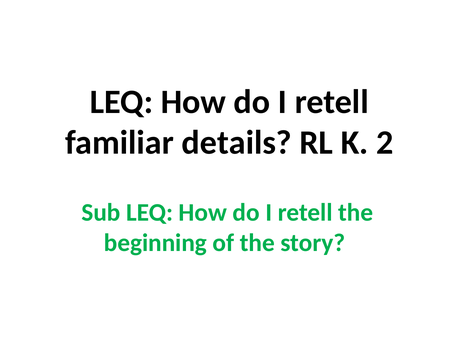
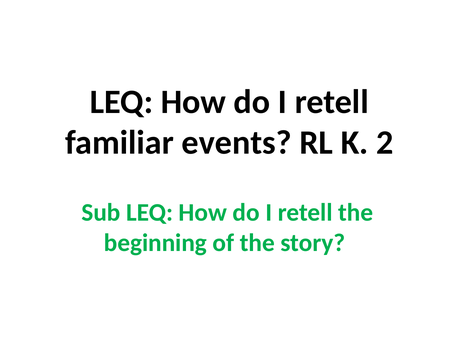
details: details -> events (237, 143)
